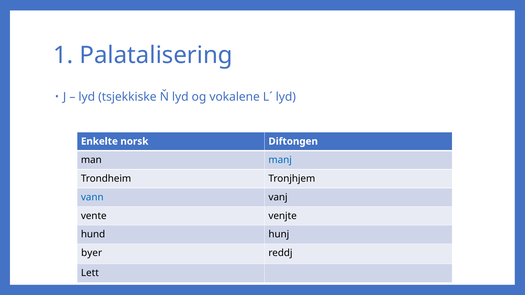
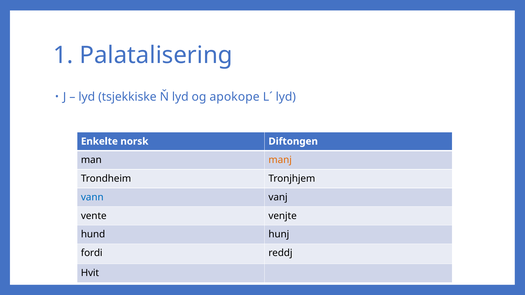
vokalene: vokalene -> apokope (235, 97)
manj colour: blue -> orange (280, 160)
byer: byer -> fordi (92, 253)
Lett: Lett -> Hvit (90, 273)
